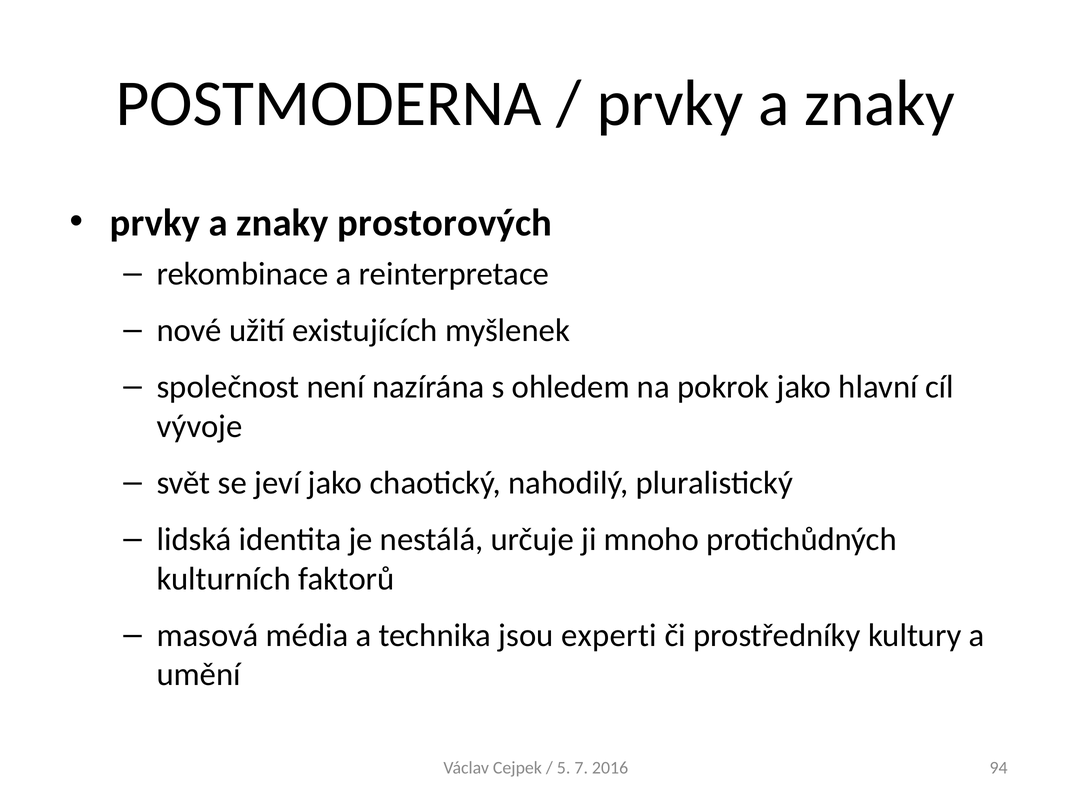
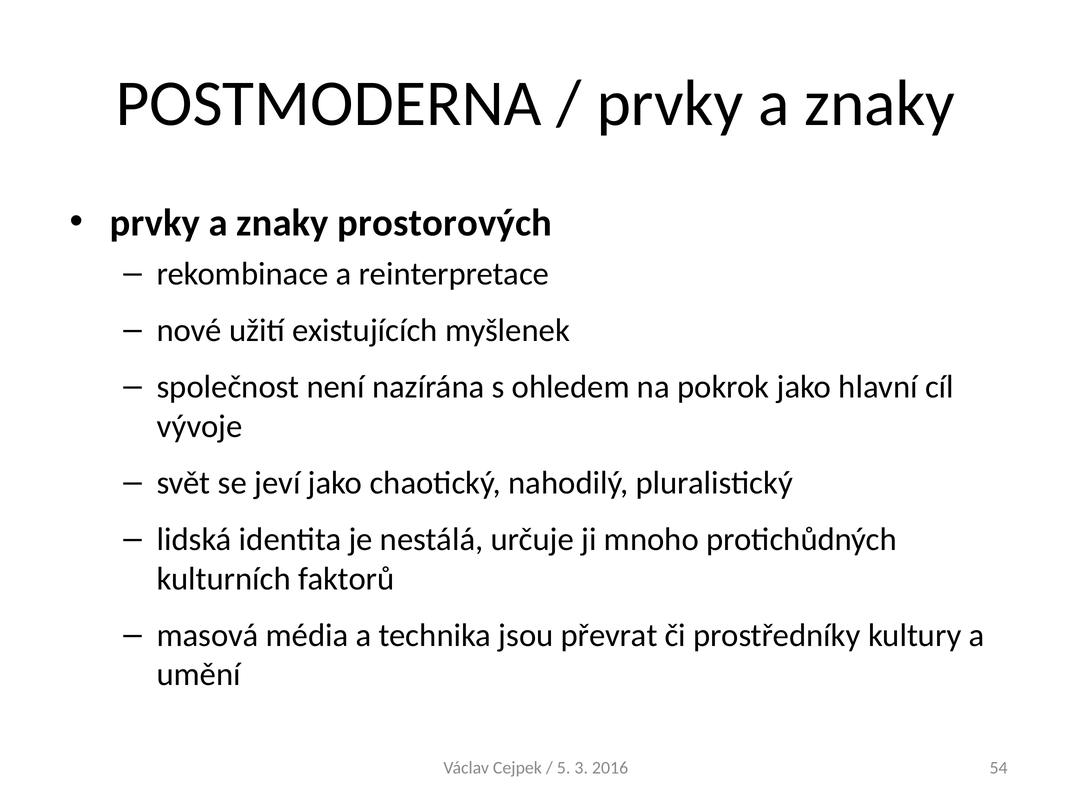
experti: experti -> převrat (609, 635)
7: 7 -> 3 (581, 768)
94: 94 -> 54 (999, 768)
